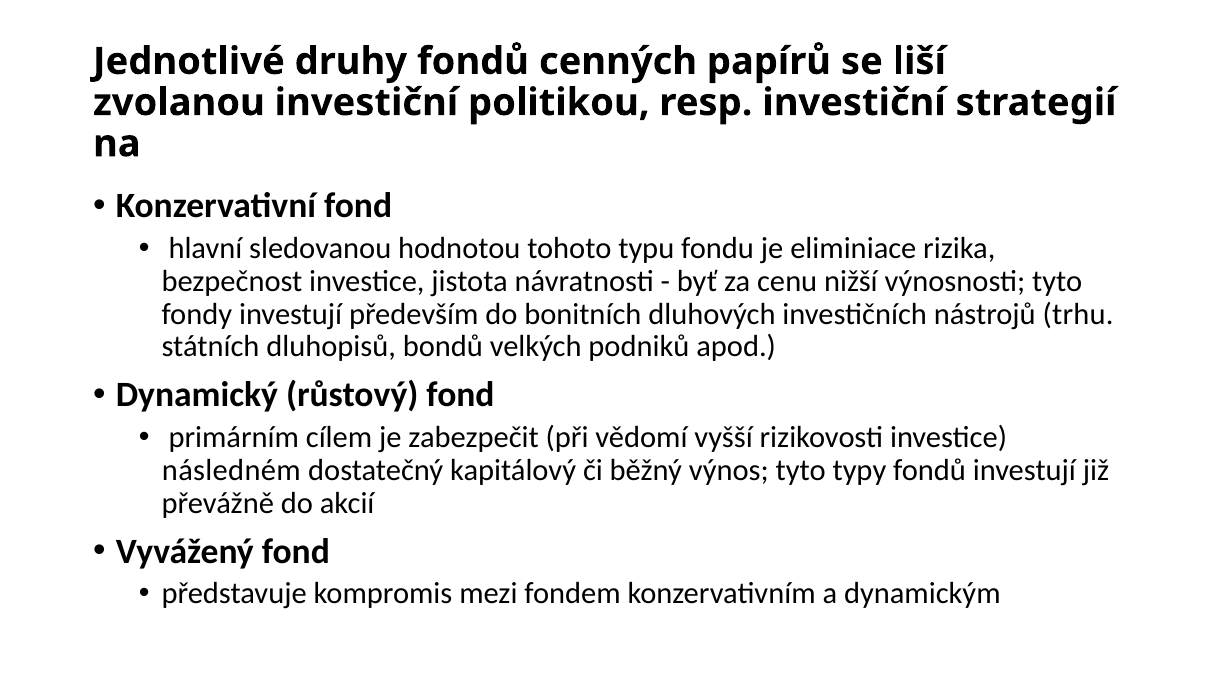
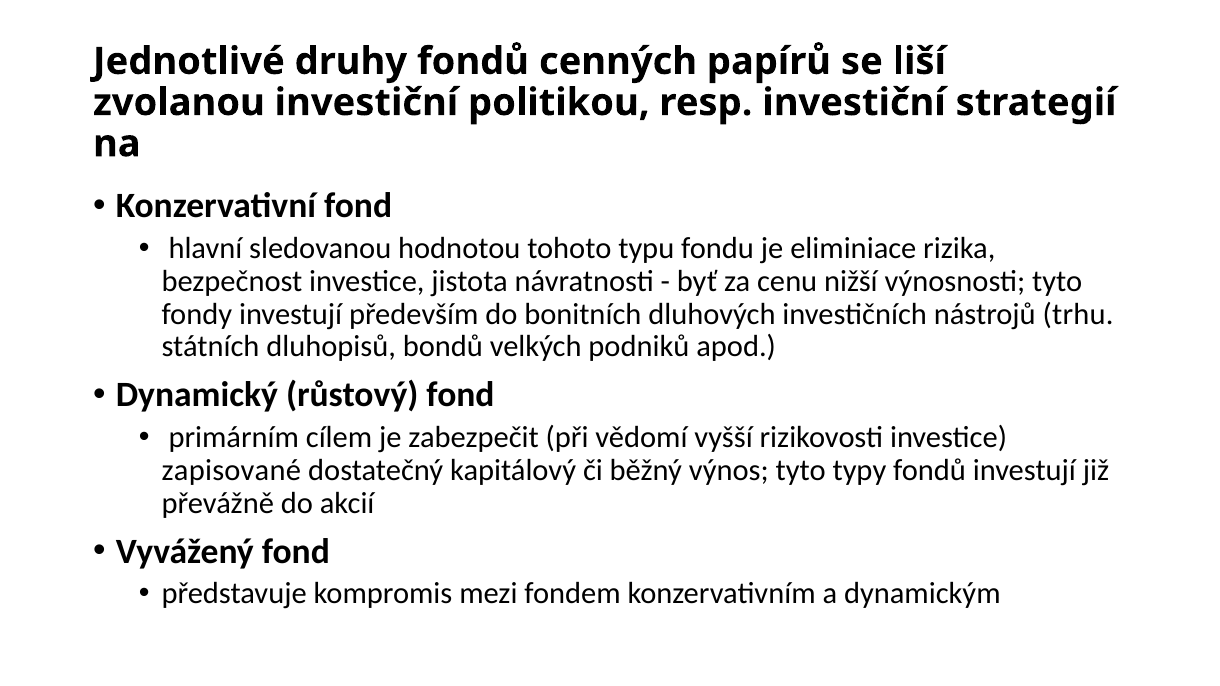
následném: následném -> zapisované (231, 470)
